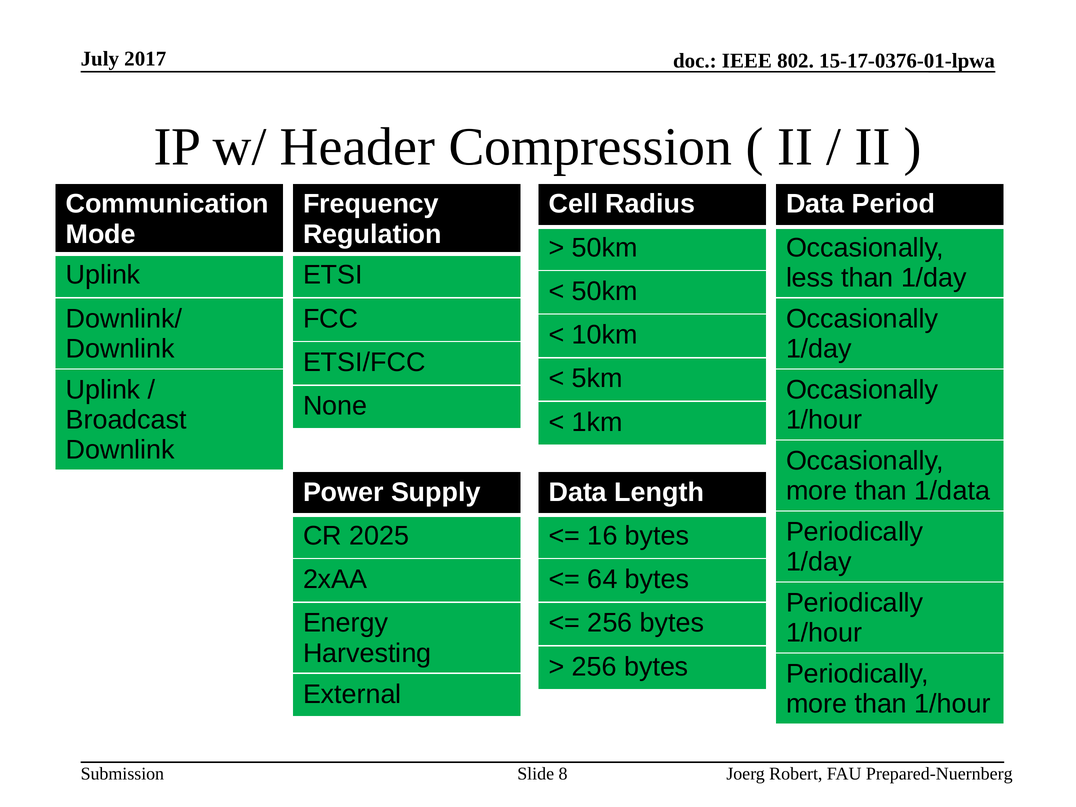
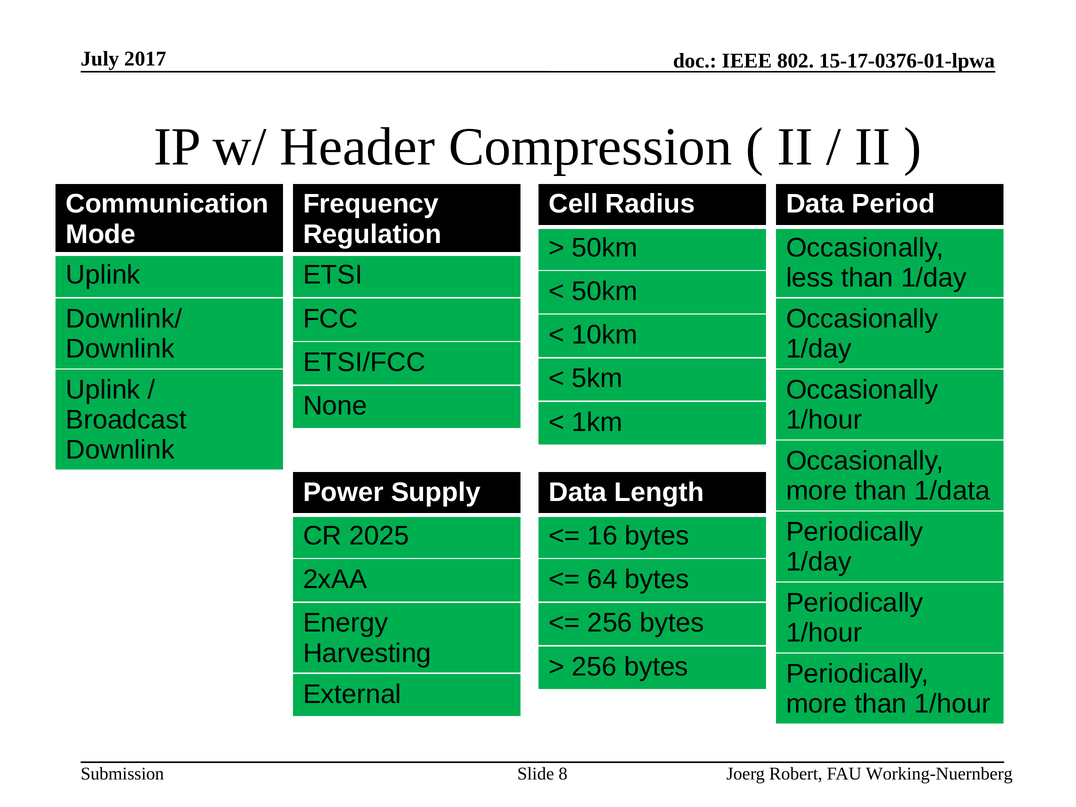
Prepared-Nuernberg: Prepared-Nuernberg -> Working-Nuernberg (939, 774)
